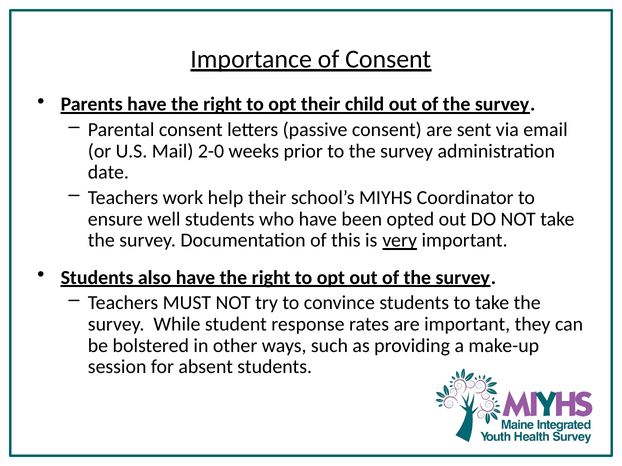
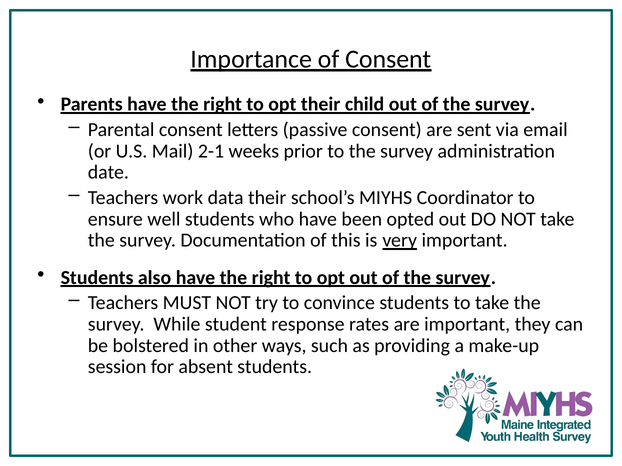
2-0: 2-0 -> 2-1 (211, 151)
help: help -> data (226, 198)
